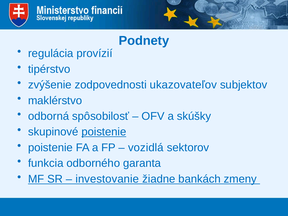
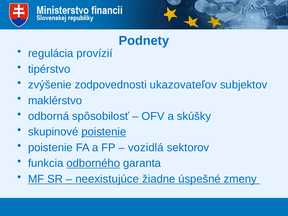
odborného underline: none -> present (93, 163)
investovanie: investovanie -> neexistujúce (107, 179)
bankách: bankách -> úspešné (200, 179)
